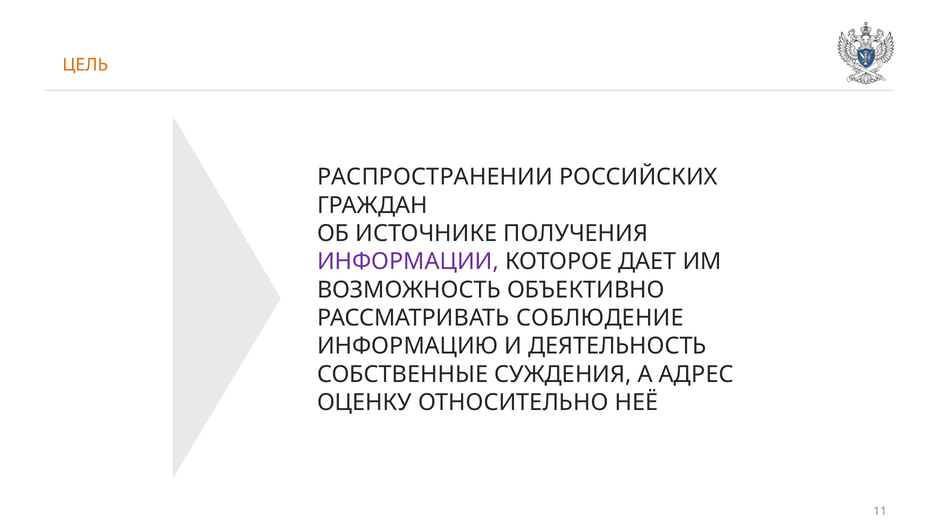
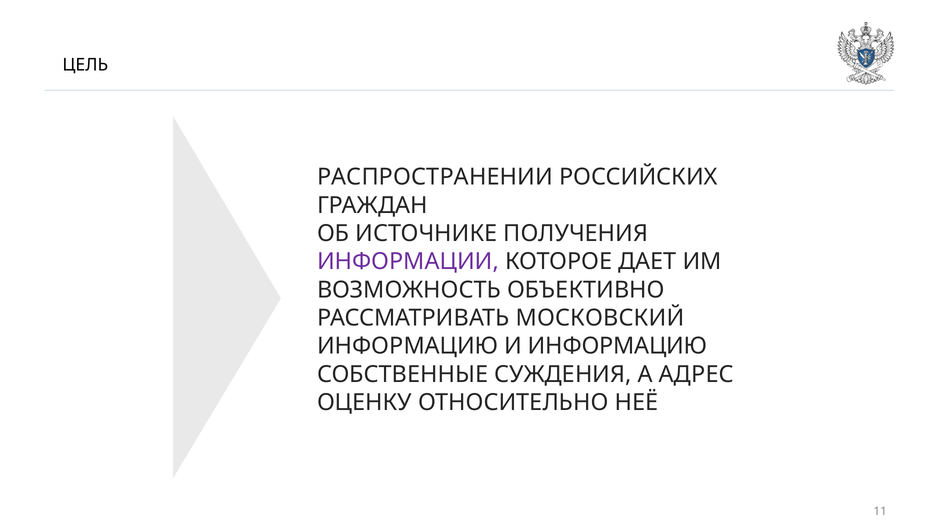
ЦЕЛЬ colour: orange -> black (85, 65)
СОБЛЮДЕНИЕ: СОБЛЮДЕНИЕ -> МОСКОВСКИЙ (600, 318)
И ДЕЯТЕЛЬНОСТЬ: ДЕЯТЕЛЬНОСТЬ -> ИНФОРМАЦИЮ (618, 346)
